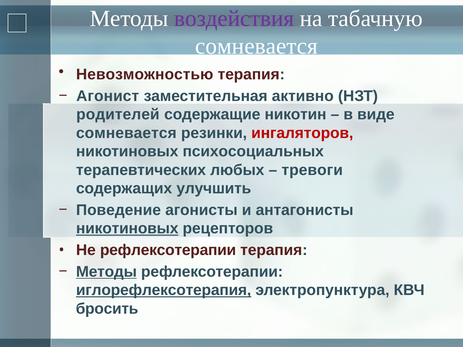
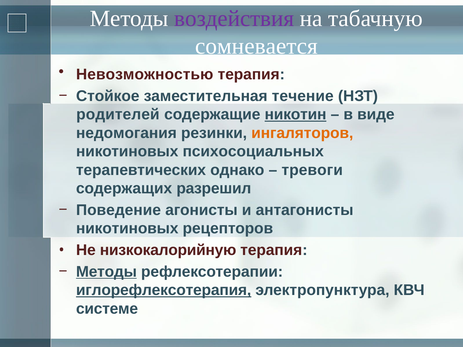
Агонист: Агонист -> Стойкое (108, 96)
активно: активно -> течение (303, 96)
никотин underline: none -> present (296, 115)
сомневается: сомневается -> недомогания (126, 133)
ингаляторов colour: red -> orange (302, 133)
любых: любых -> однако (237, 170)
улучшить: улучшить -> разрешил (214, 189)
никотиновых underline: present -> none (127, 229)
Не рефлексотерапии: рефлексотерапии -> низкокалорийную (168, 250)
бросить: бросить -> системе (107, 309)
